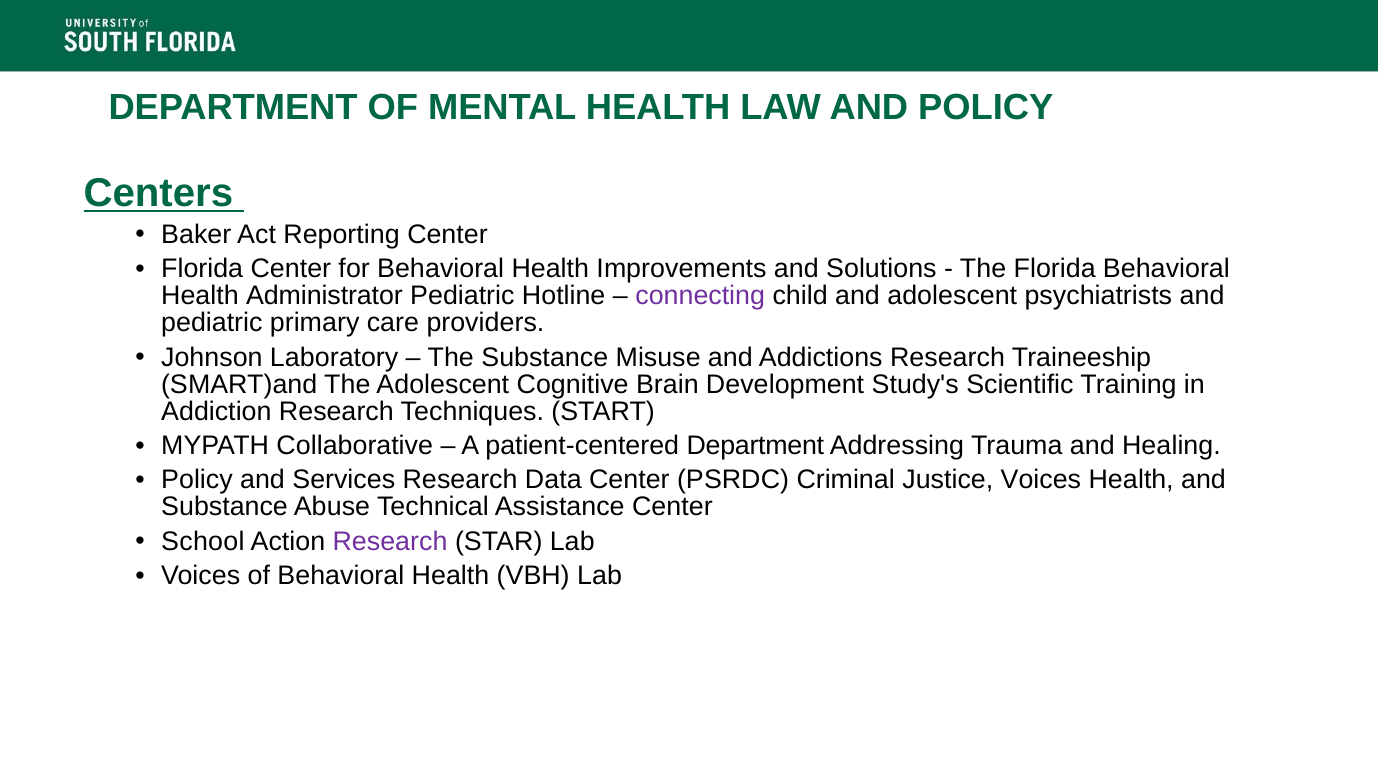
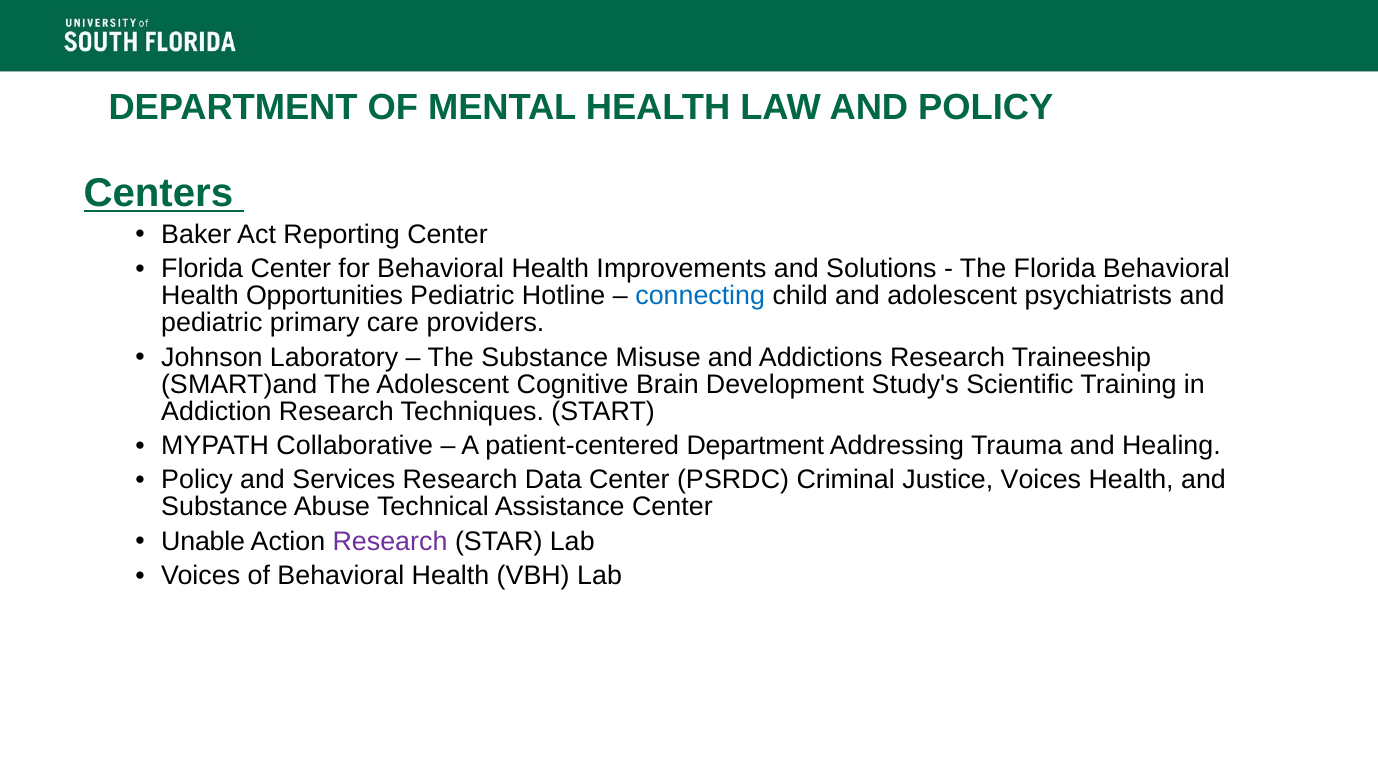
Administrator: Administrator -> Opportunities (325, 296)
connecting colour: purple -> blue (700, 296)
School: School -> Unable (203, 541)
